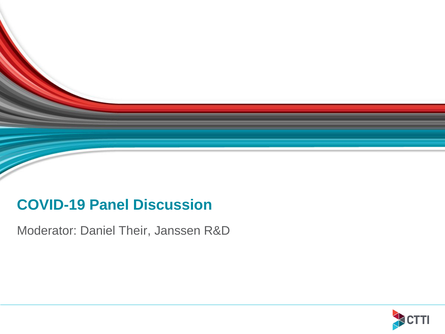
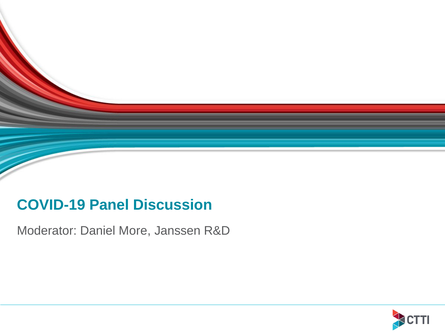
Their: Their -> More (135, 231)
